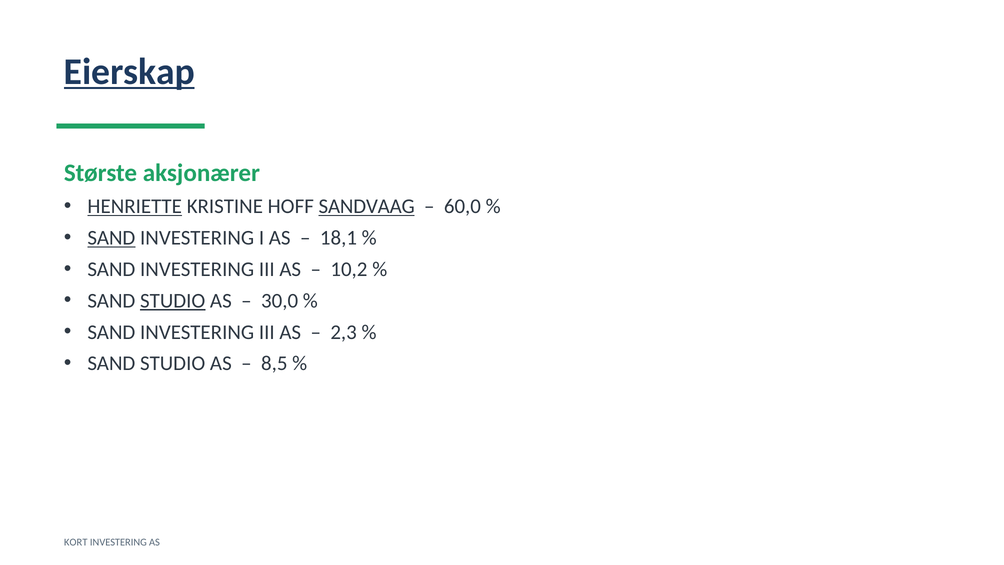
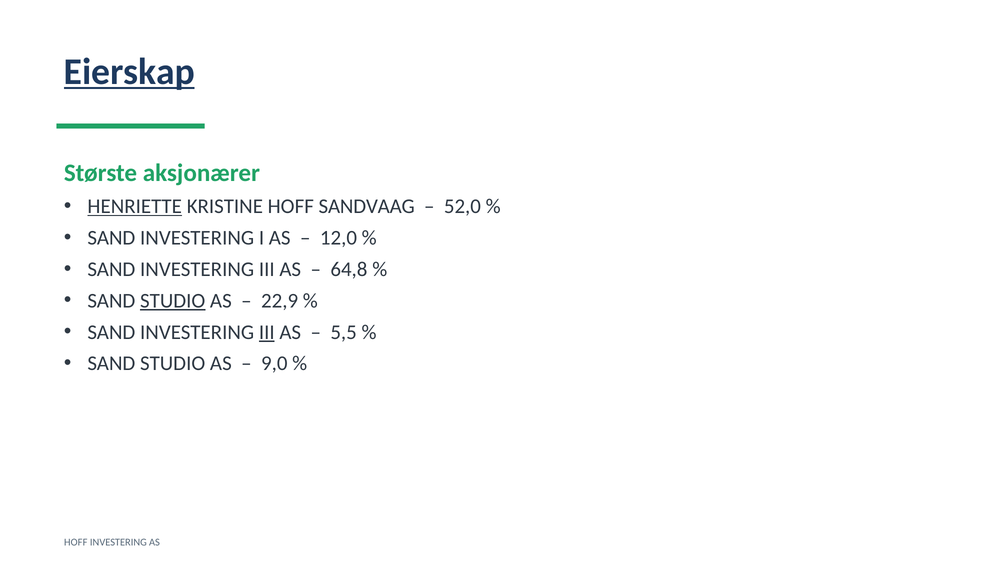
SANDVAAG underline: present -> none (367, 206)
60,0: 60,0 -> 52,0 (462, 206)
SAND underline: present -> none (111, 238)
18,1: 18,1 -> 12,0 (338, 238)
10,2: 10,2 -> 64,8 (349, 269)
30,0: 30,0 -> 22,9 (280, 301)
III underline: none -> present (267, 332)
2,3: 2,3 -> 5,5 (344, 332)
8,5: 8,5 -> 9,0 (274, 363)
KORT: KORT -> HOFF (76, 542)
